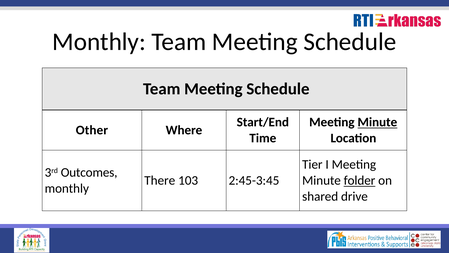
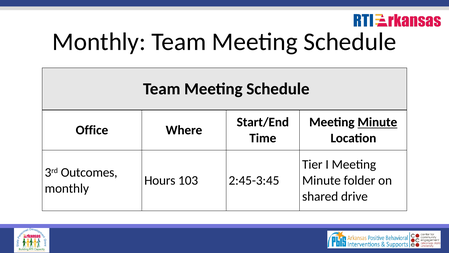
Other: Other -> Office (92, 130)
There: There -> Hours (160, 180)
folder underline: present -> none (359, 180)
